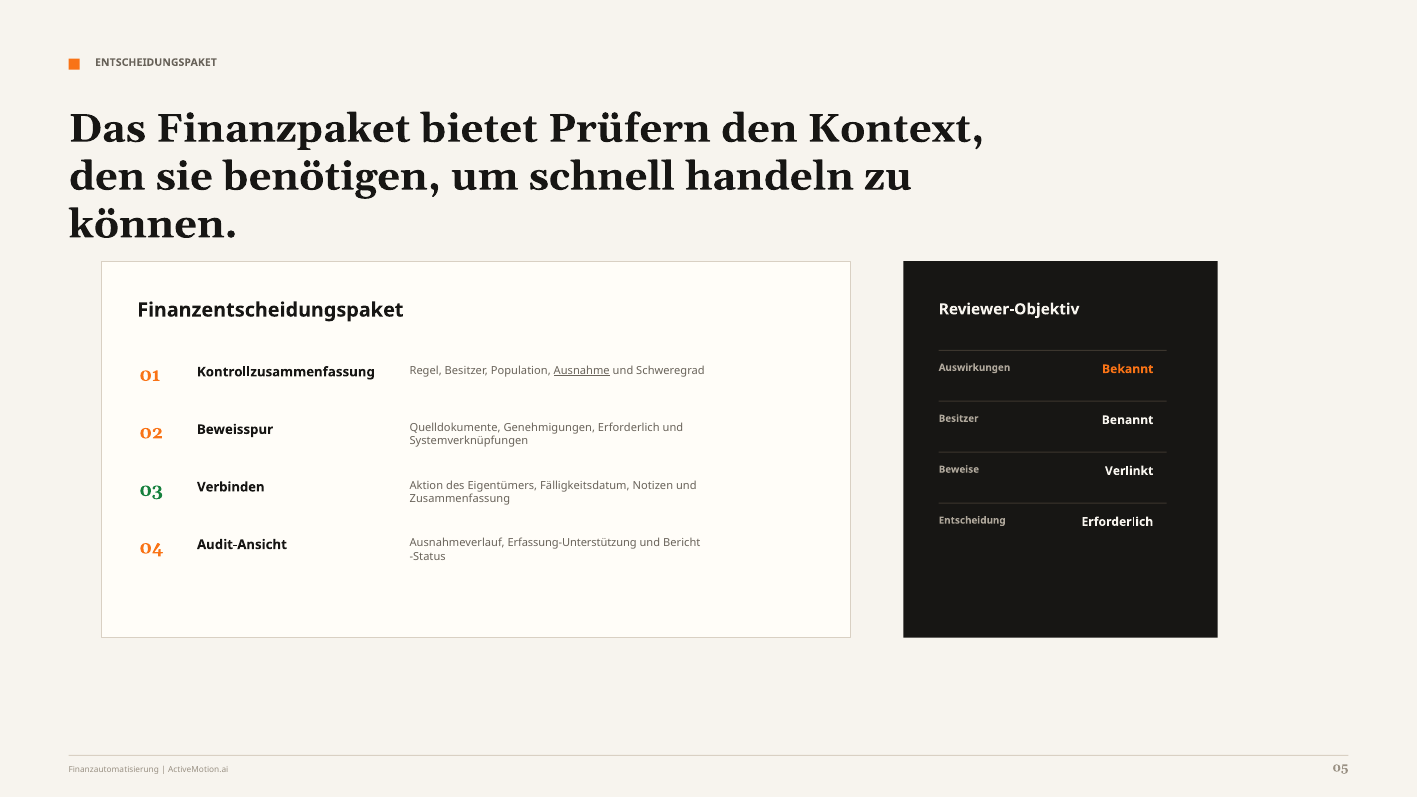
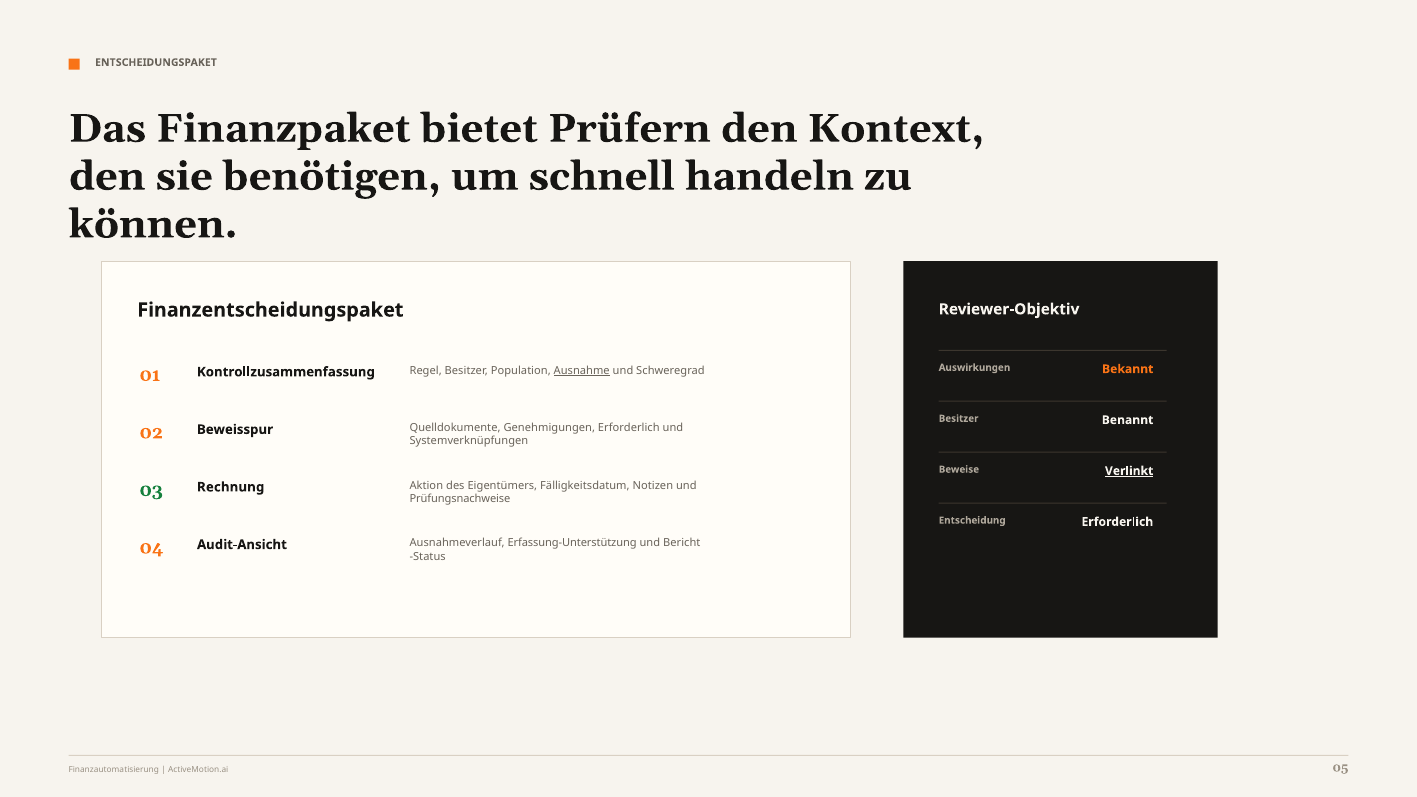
Verlinkt underline: none -> present (1129, 471)
Verbinden: Verbinden -> Rechnung (231, 487)
Zusammenfassung: Zusammenfassung -> Prüfungsnachweise (460, 499)
